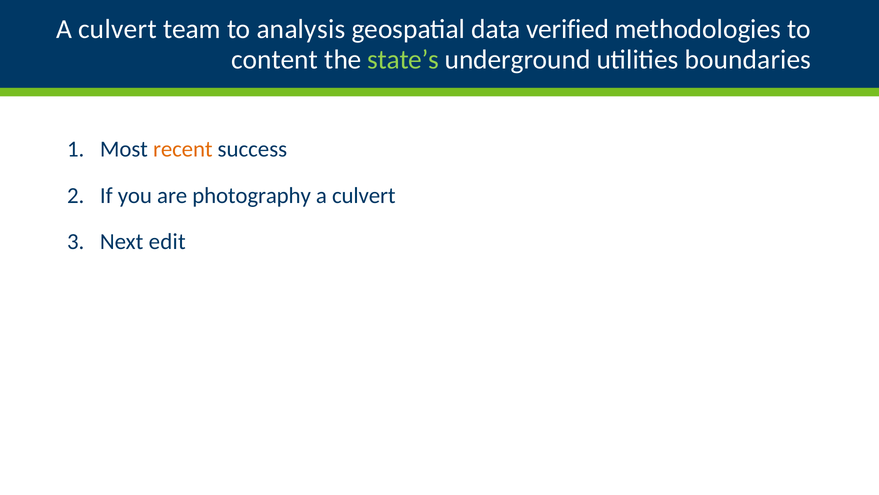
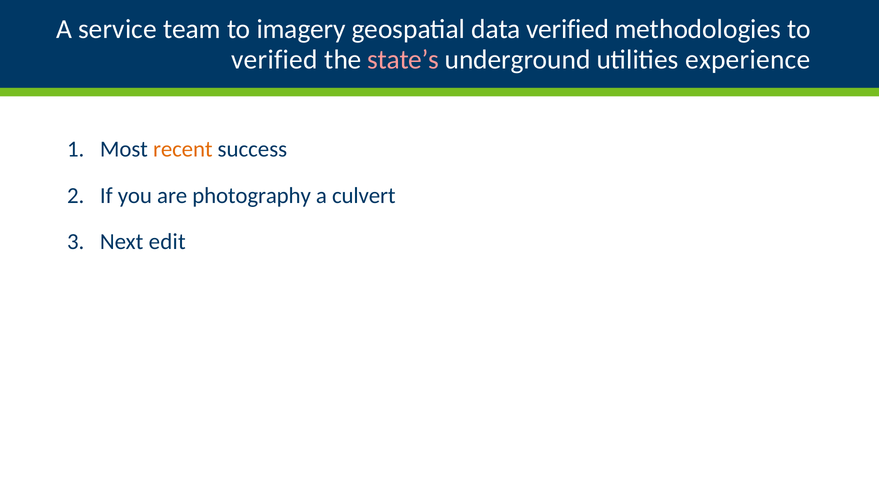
culvert: culvert -> service (117, 29)
analysis: analysis -> imagery (301, 29)
content: content -> verified (274, 60)
state’s colour: light green -> pink (403, 60)
boundaries: boundaries -> experience (748, 60)
